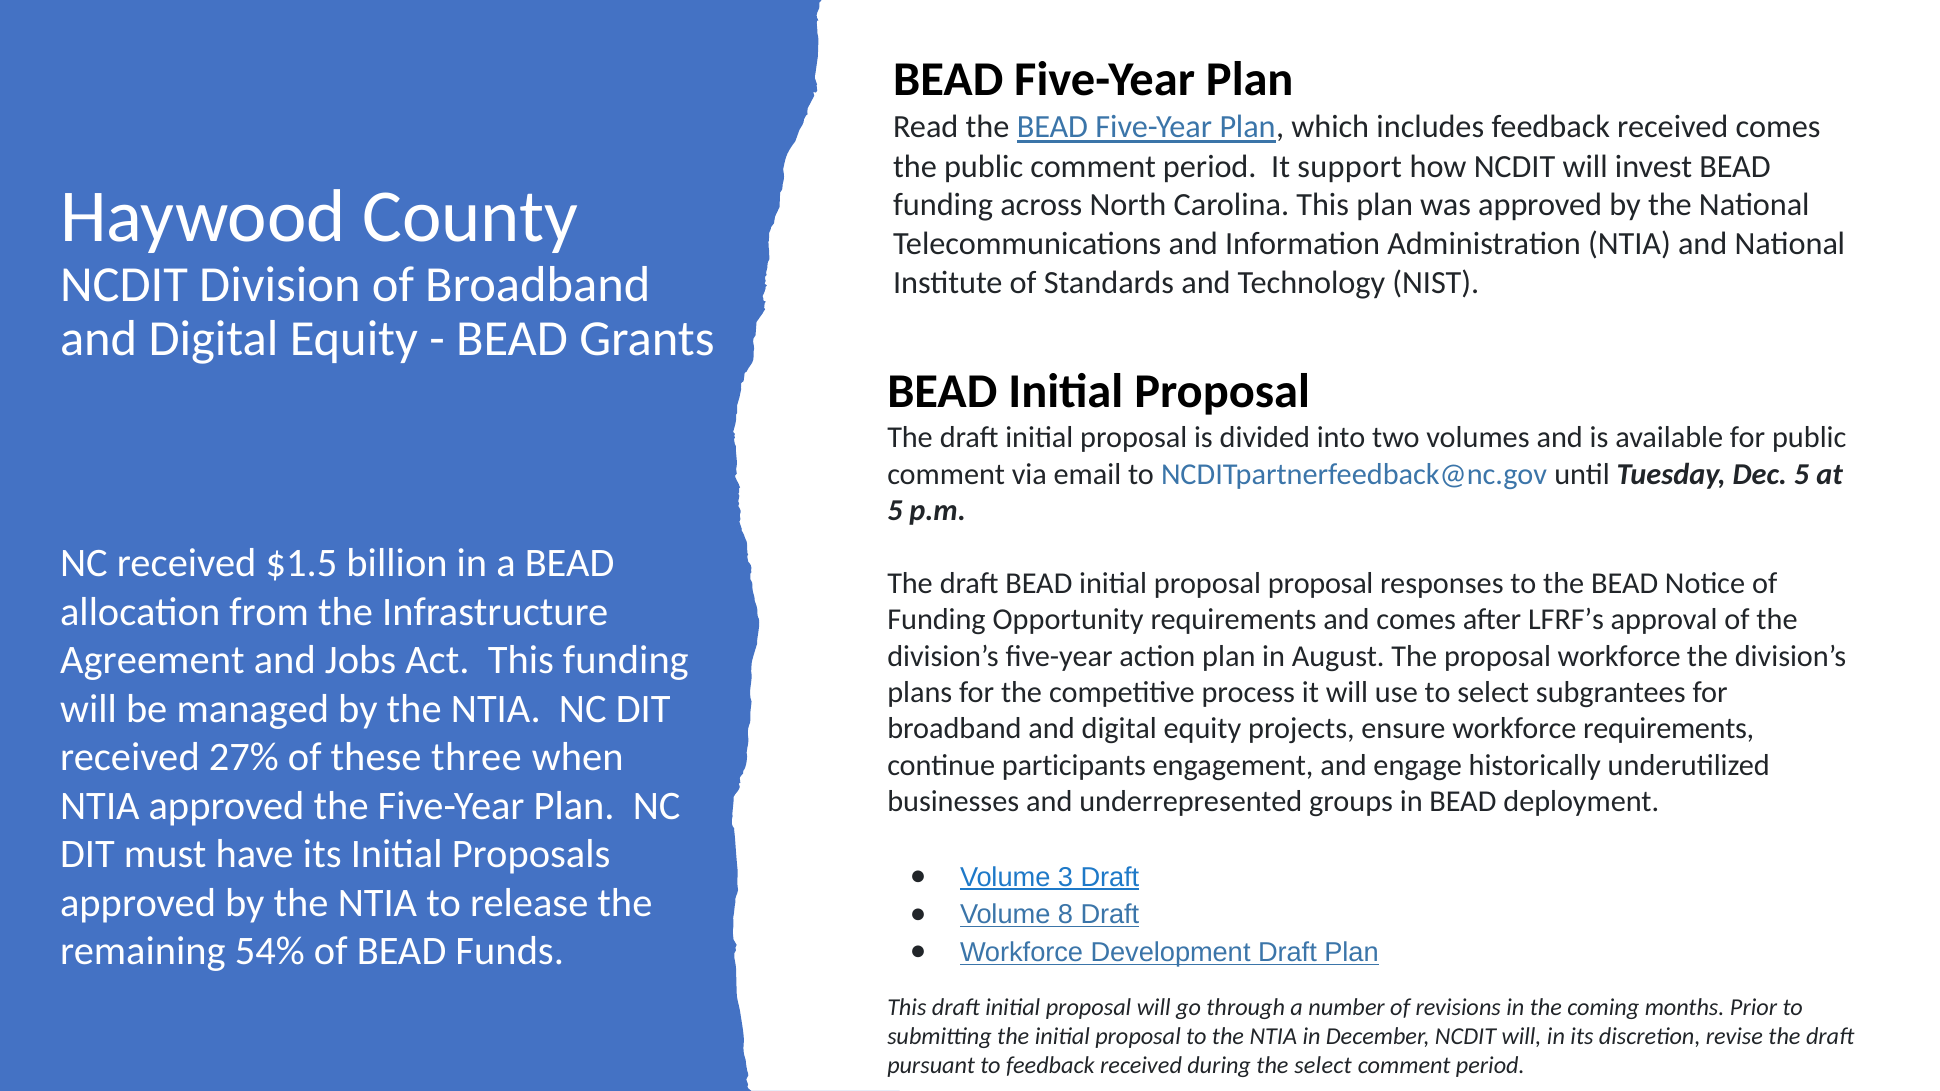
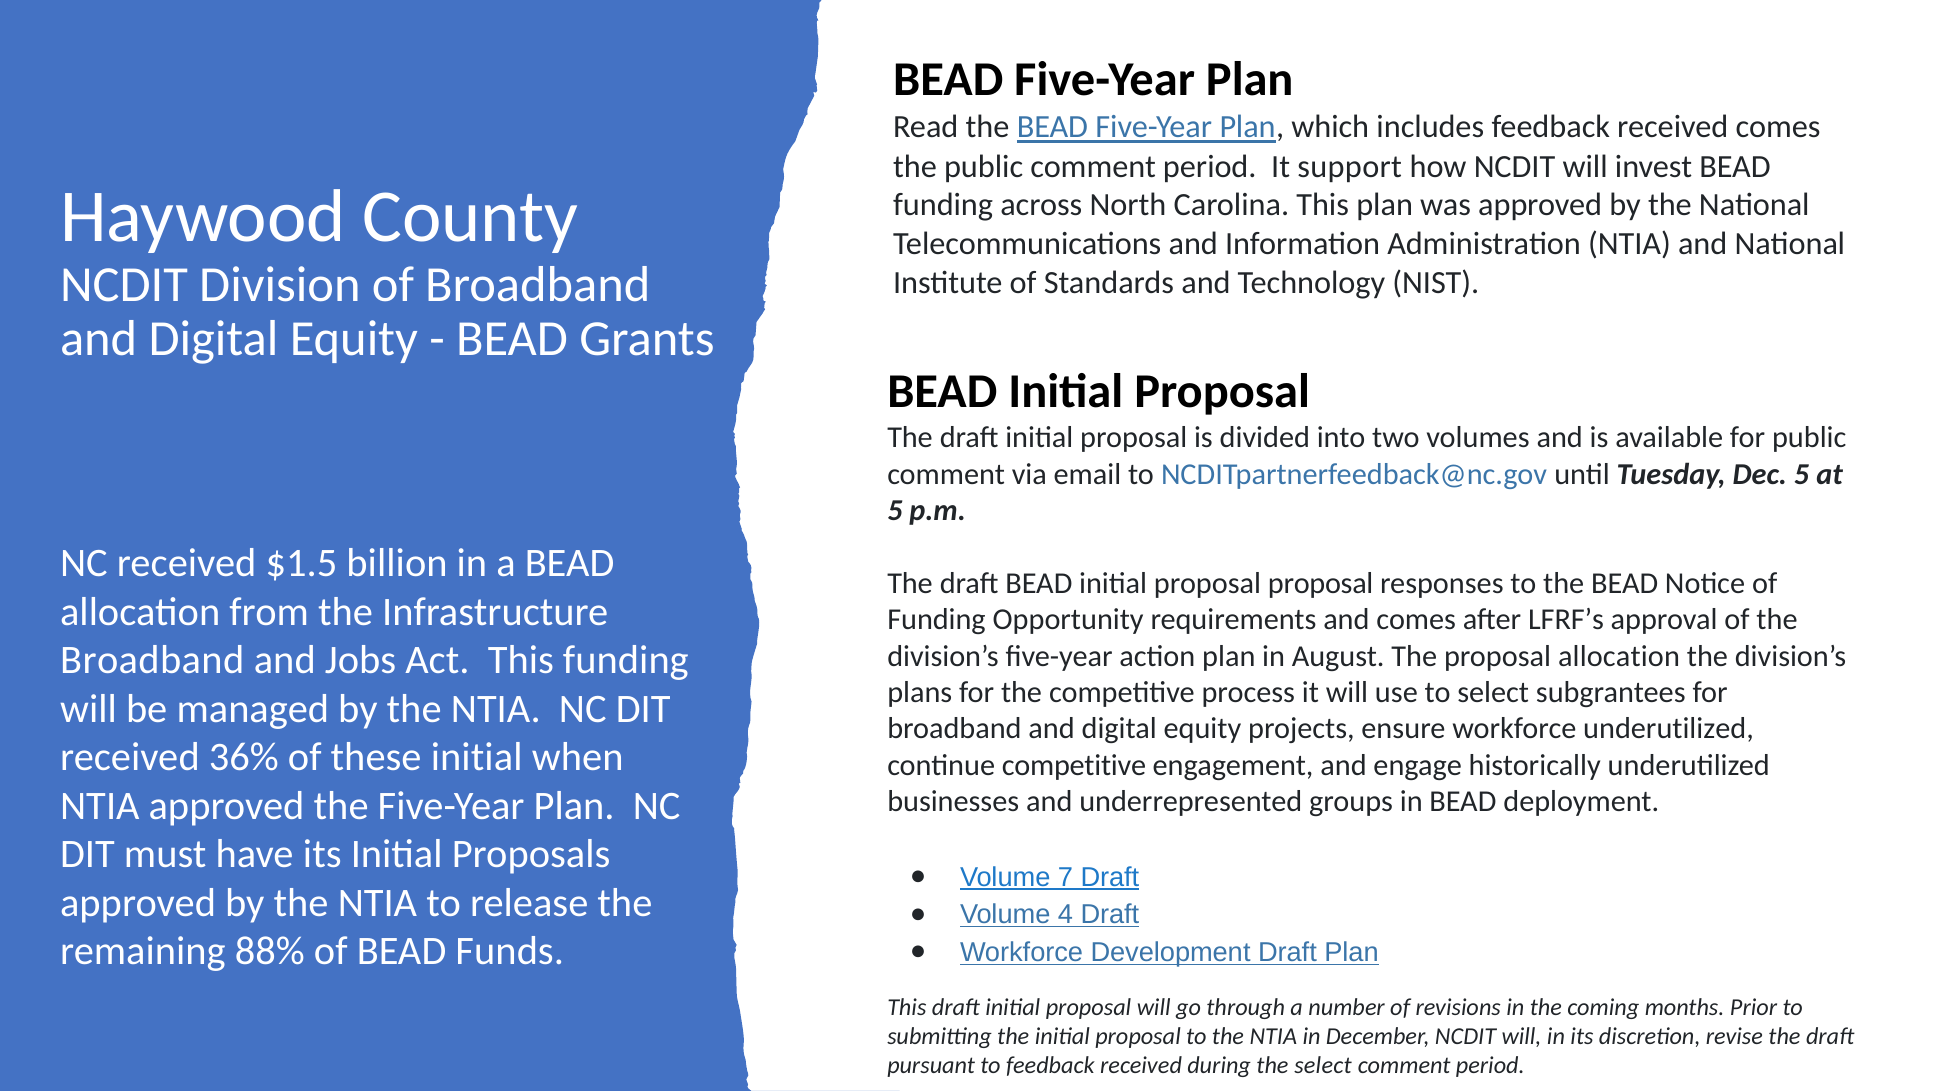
proposal workforce: workforce -> allocation (1619, 656)
Agreement: Agreement -> Broadband (152, 660)
workforce requirements: requirements -> underutilized (1669, 729)
27%: 27% -> 36% (244, 758)
these three: three -> initial (477, 758)
continue participants: participants -> competitive (1074, 765)
3: 3 -> 7 (1065, 877)
8: 8 -> 4 (1065, 915)
54%: 54% -> 88% (270, 952)
